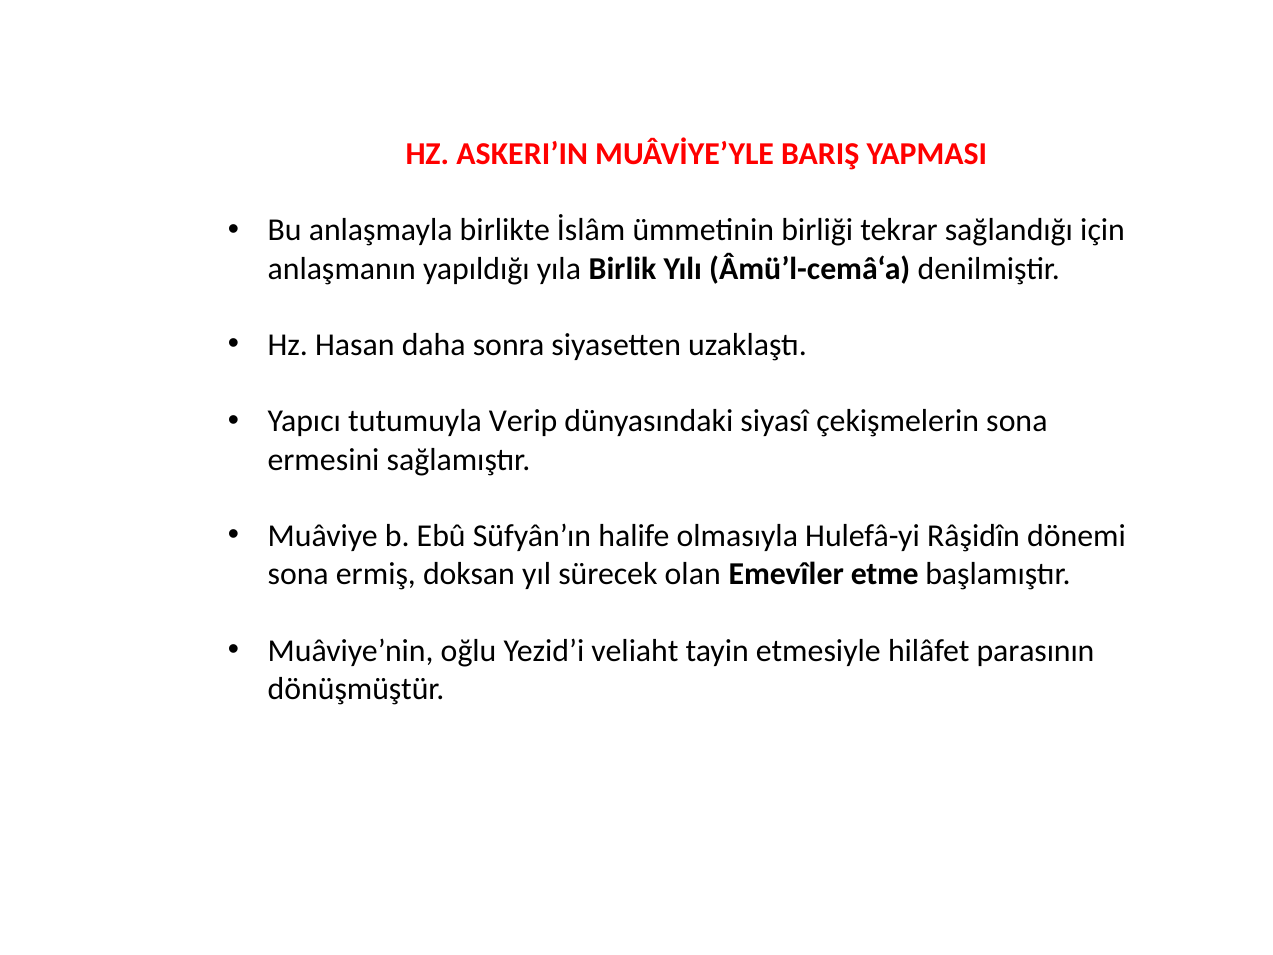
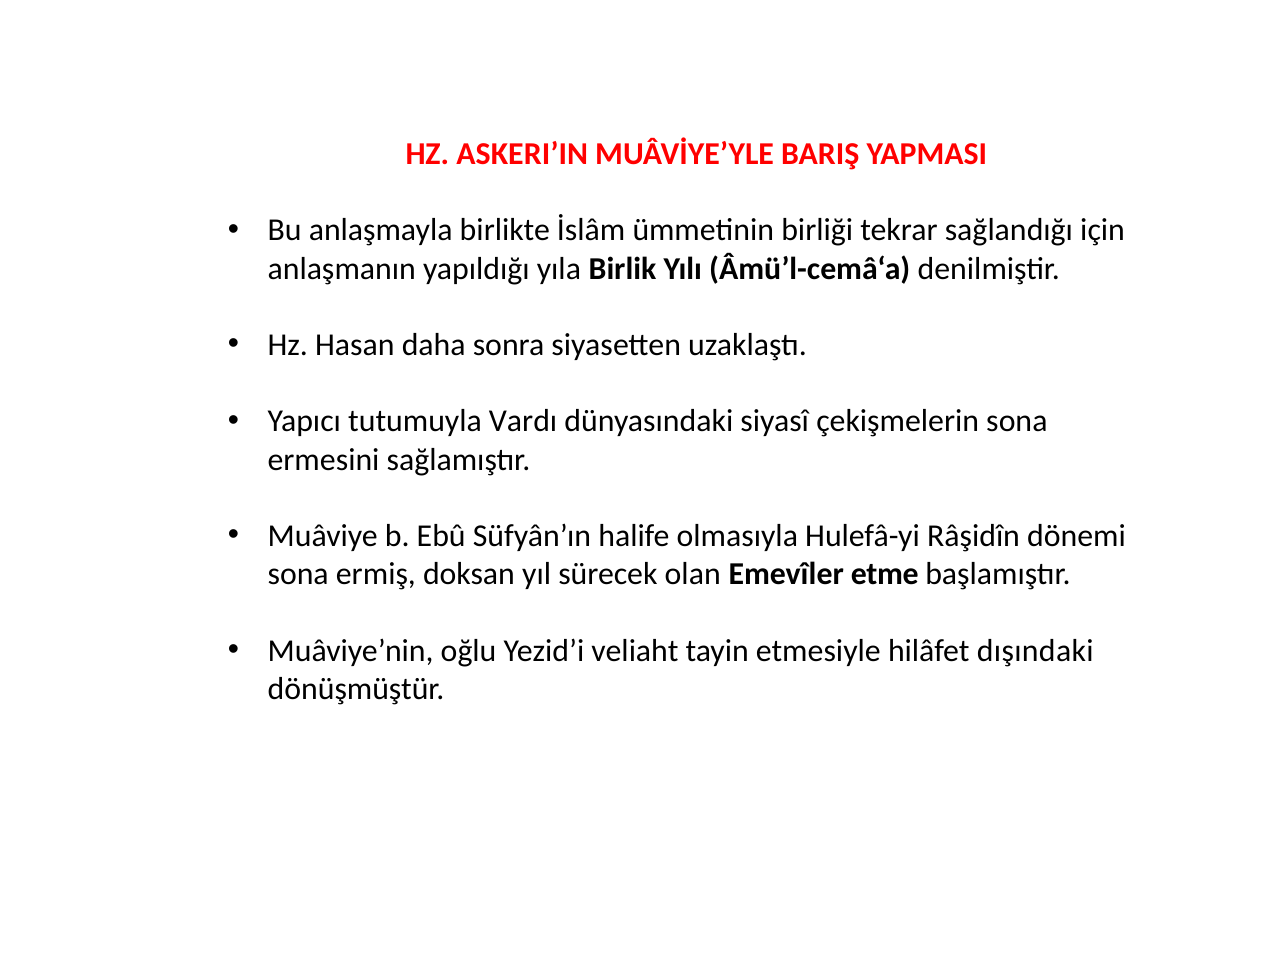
Verip: Verip -> Vardı (523, 421)
parasının: parasının -> dışındaki (1035, 651)
